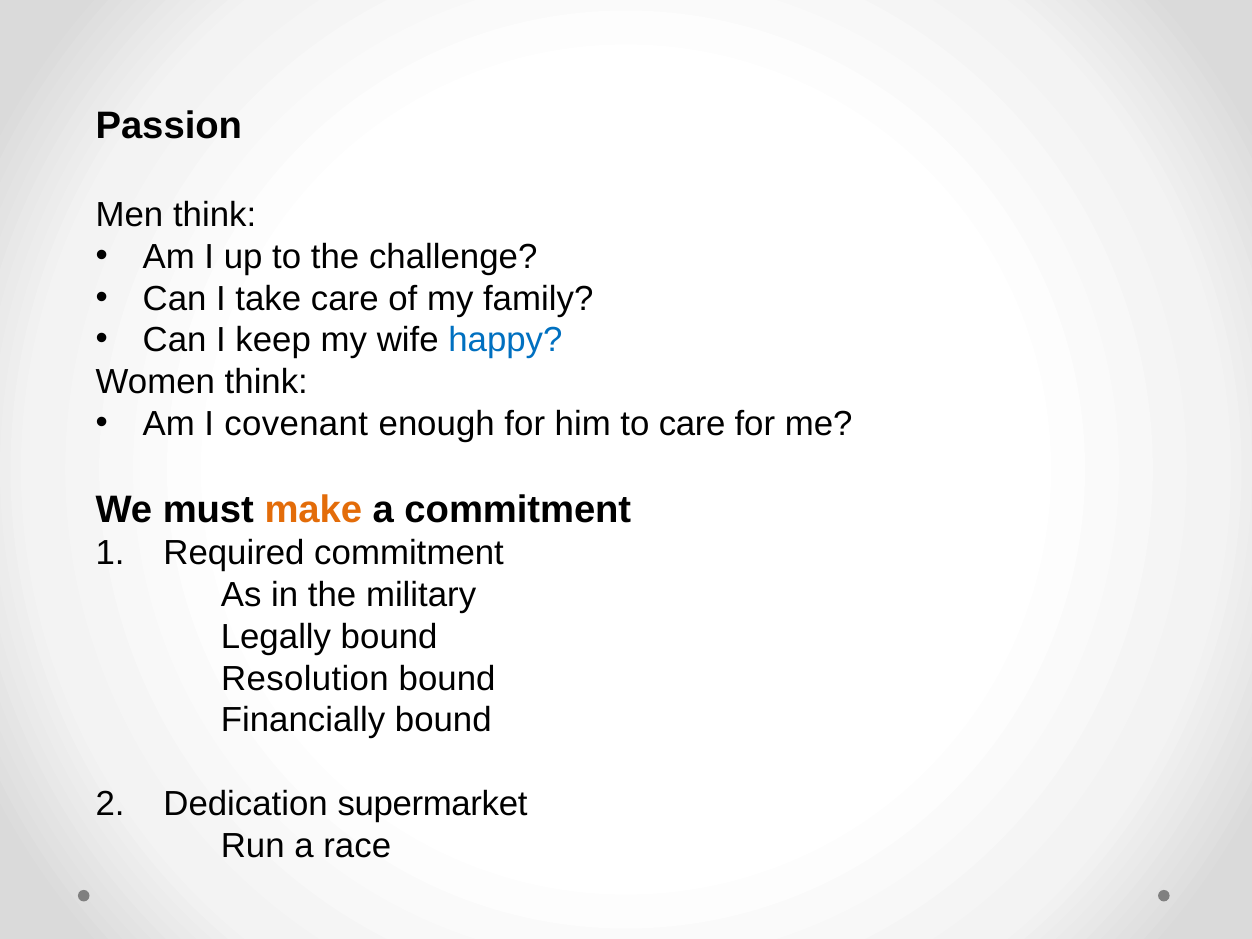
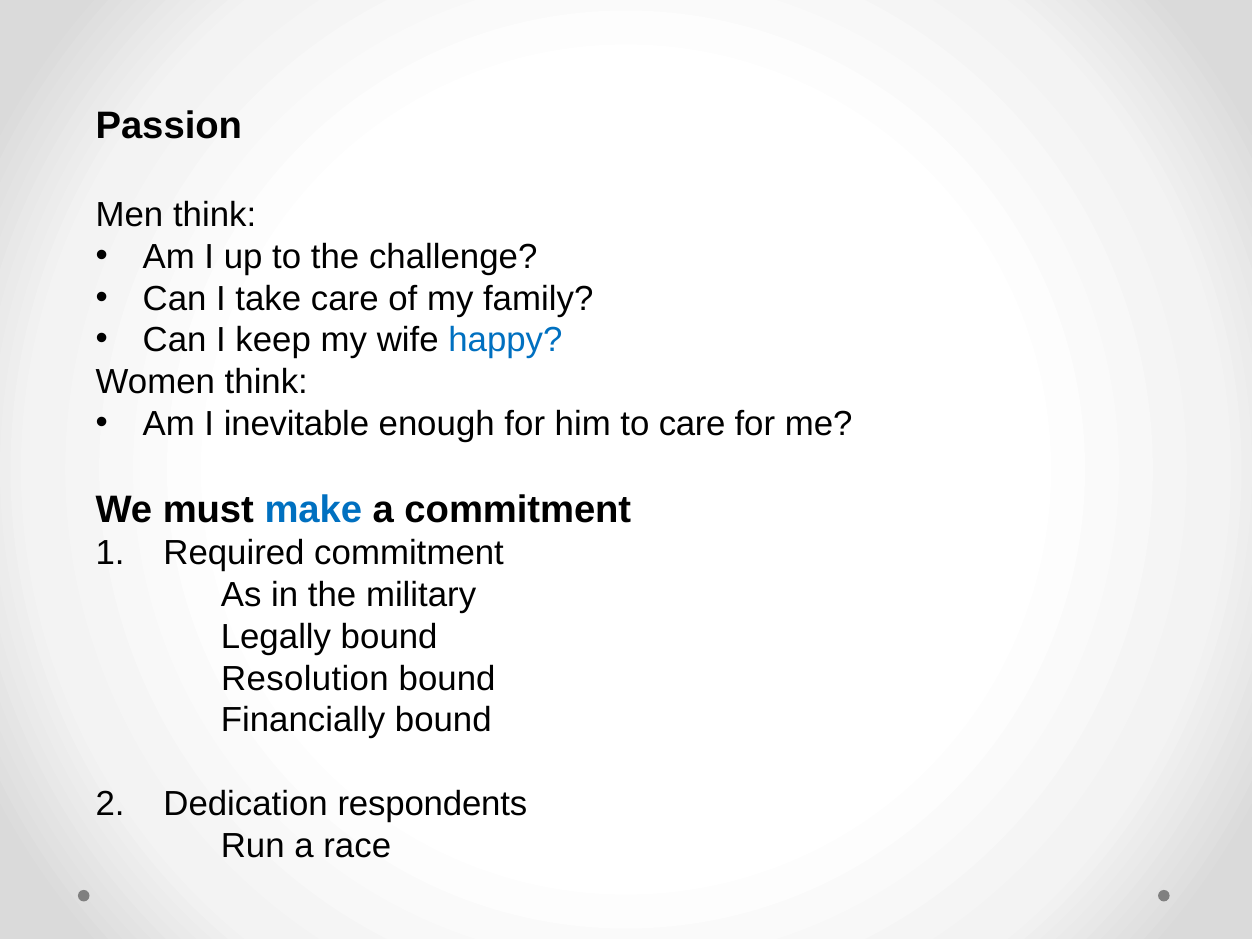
covenant: covenant -> inevitable (296, 424)
make colour: orange -> blue (313, 510)
supermarket: supermarket -> respondents (432, 804)
